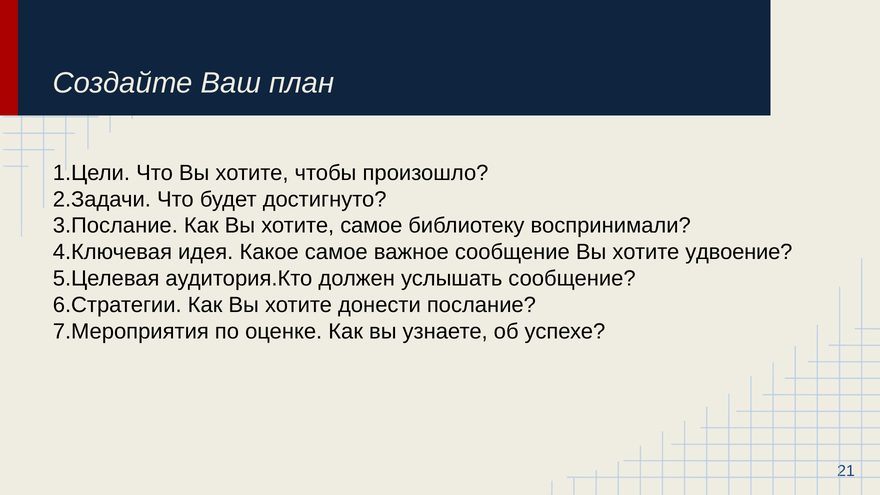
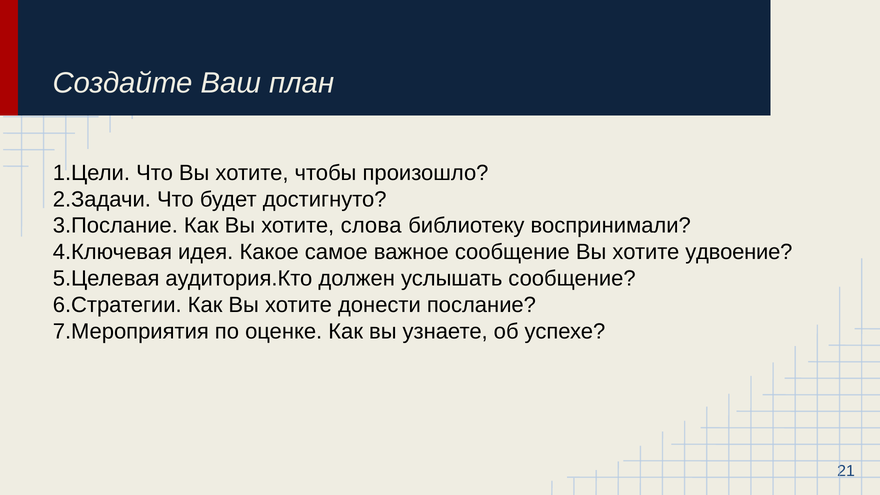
хотите самое: самое -> слова (371, 226)
